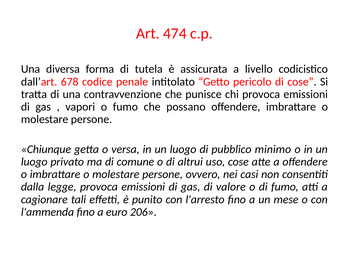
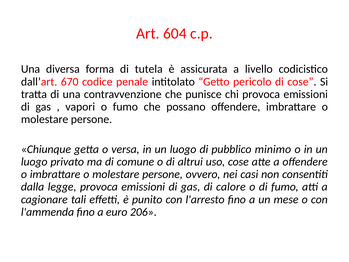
474: 474 -> 604 (175, 33)
678: 678 -> 670 (70, 82)
valore: valore -> calore (231, 187)
